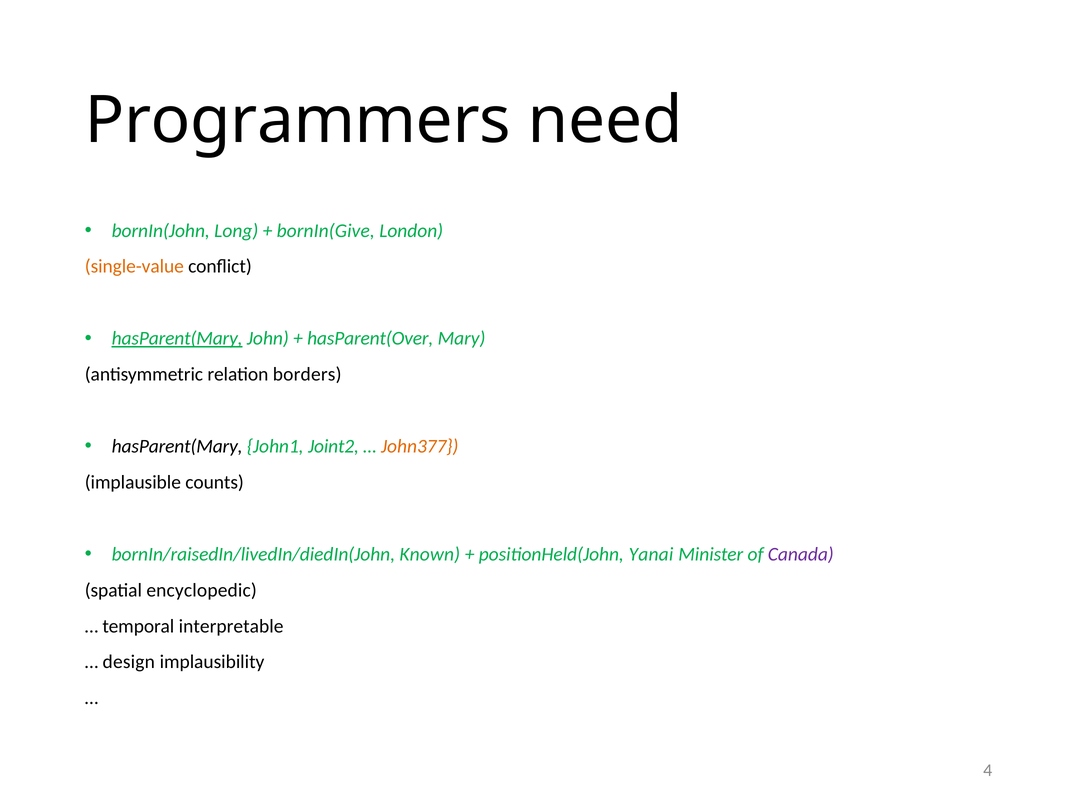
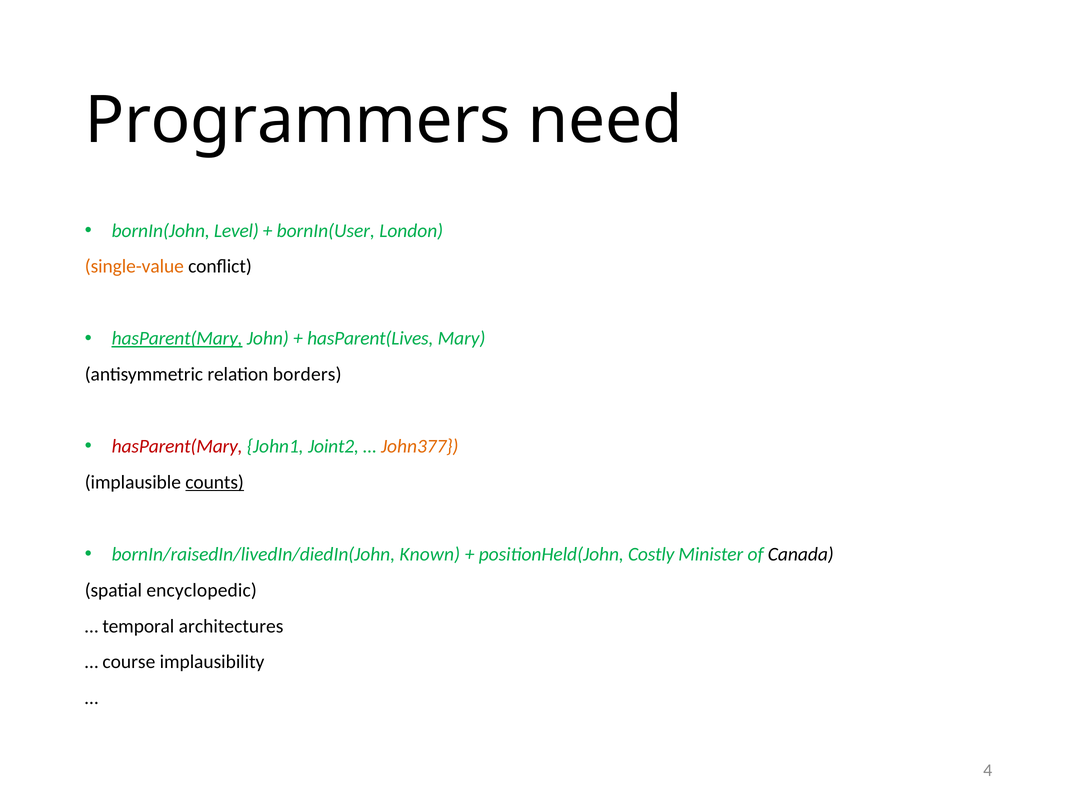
Long: Long -> Level (236, 231)
bornIn(Give: bornIn(Give -> bornIn(User (326, 231)
hasParent(Over: hasParent(Over -> hasParent(Lives (370, 339)
hasParent(Mary colour: black -> red (177, 447)
counts underline: none -> present (215, 483)
Yanai: Yanai -> Costly (651, 555)
Canada colour: purple -> black (801, 555)
interpretable: interpretable -> architectures (231, 627)
design: design -> course (129, 663)
